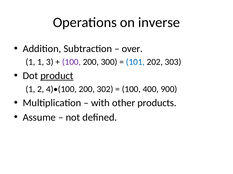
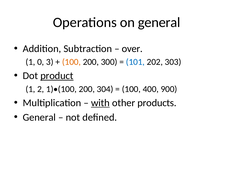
on inverse: inverse -> general (159, 23)
1 1: 1 -> 0 (41, 62)
100 colour: purple -> orange (71, 62)
4)•(100: 4)•(100 -> 1)•(100 (61, 89)
302: 302 -> 304 (105, 89)
with underline: none -> present (100, 103)
Assume: Assume -> General (39, 118)
